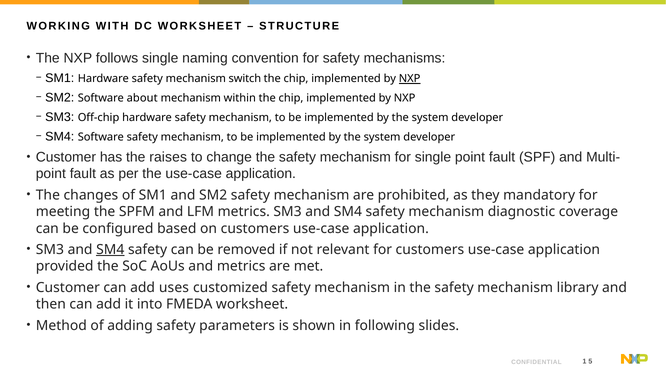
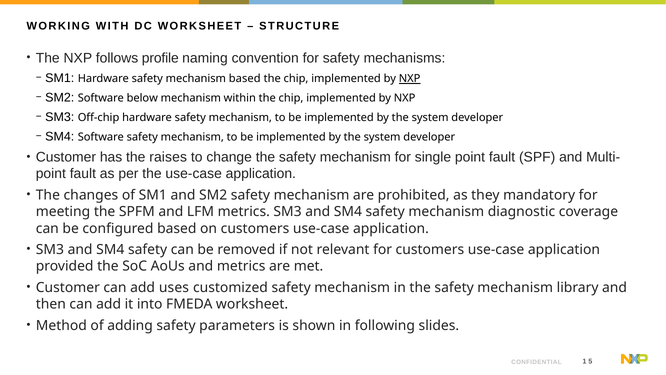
follows single: single -> profile (160, 58)
mechanism switch: switch -> based (245, 79)
about: about -> below (142, 98)
SM4 underline: present -> none (110, 249)
